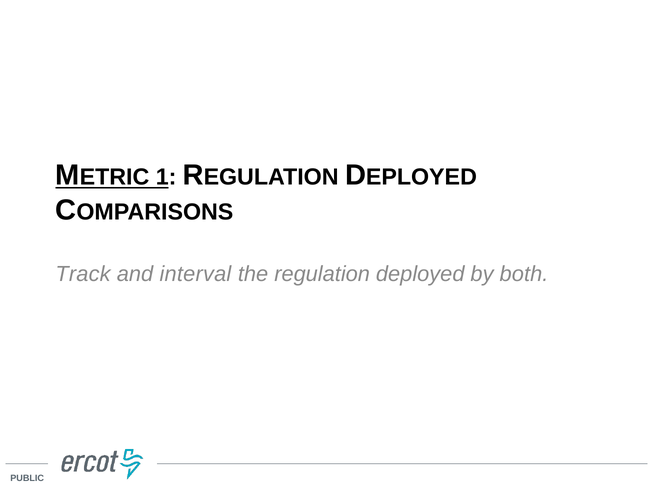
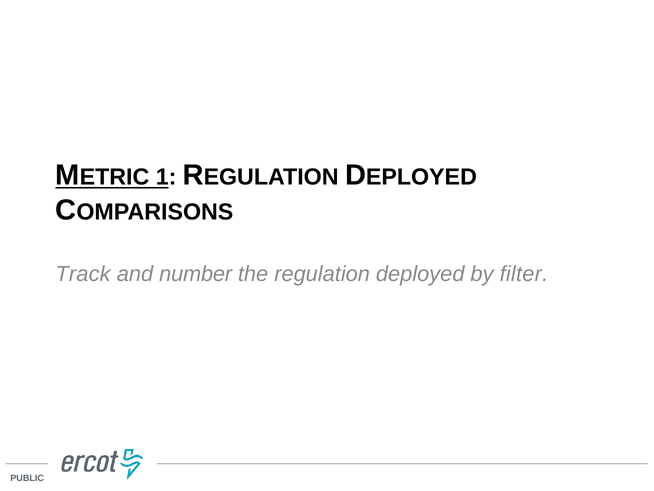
interval: interval -> number (196, 274)
both: both -> filter (524, 274)
